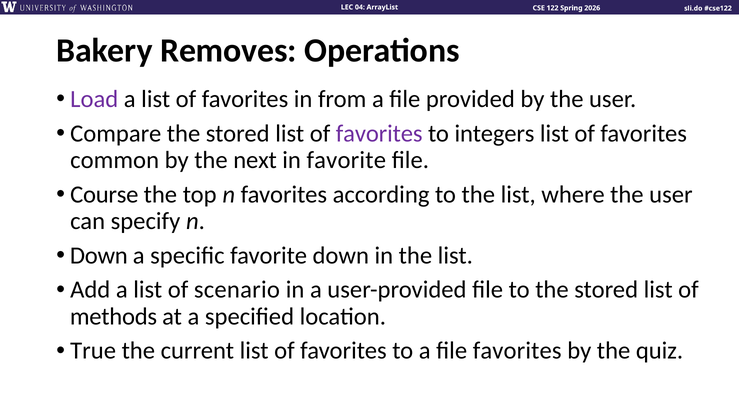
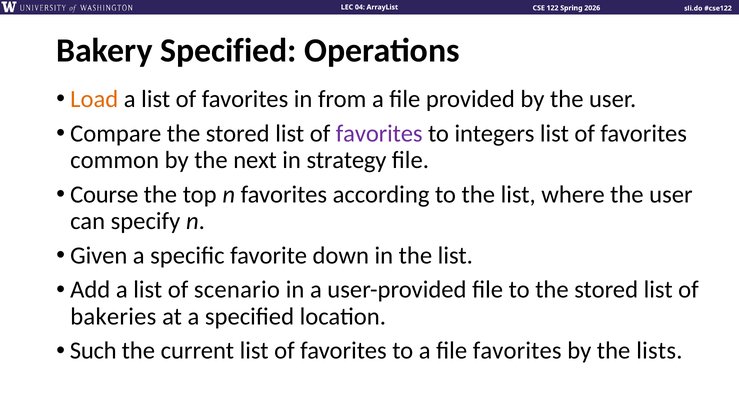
Bakery Removes: Removes -> Specified (228, 51)
Load colour: purple -> orange (94, 99)
in favorite: favorite -> strategy (346, 160)
Down: Down -> Given (99, 255)
methods: methods -> bakeries (113, 316)
True: True -> Such (93, 351)
quiz: quiz -> lists (659, 351)
